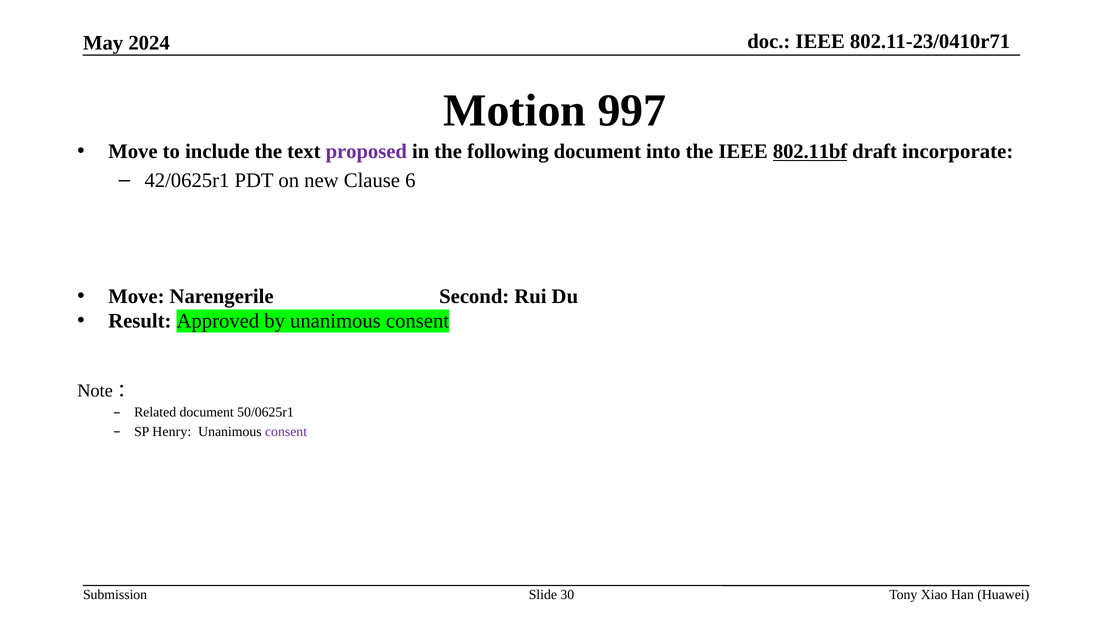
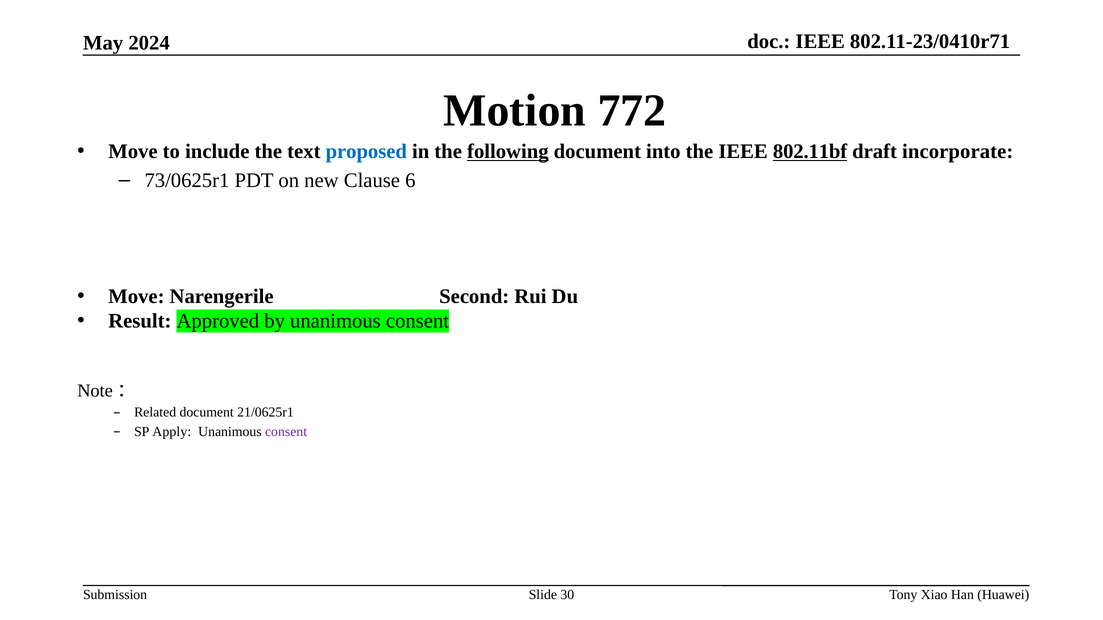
997: 997 -> 772 (632, 111)
proposed colour: purple -> blue (366, 152)
following underline: none -> present (508, 152)
42/0625r1: 42/0625r1 -> 73/0625r1 (187, 181)
50/0625r1: 50/0625r1 -> 21/0625r1 (266, 413)
Henry: Henry -> Apply (172, 432)
